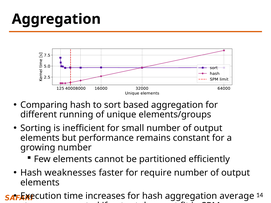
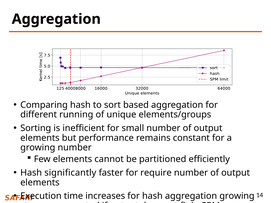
weaknesses: weaknesses -> significantly (70, 173)
aggregation average: average -> growing (237, 196)
